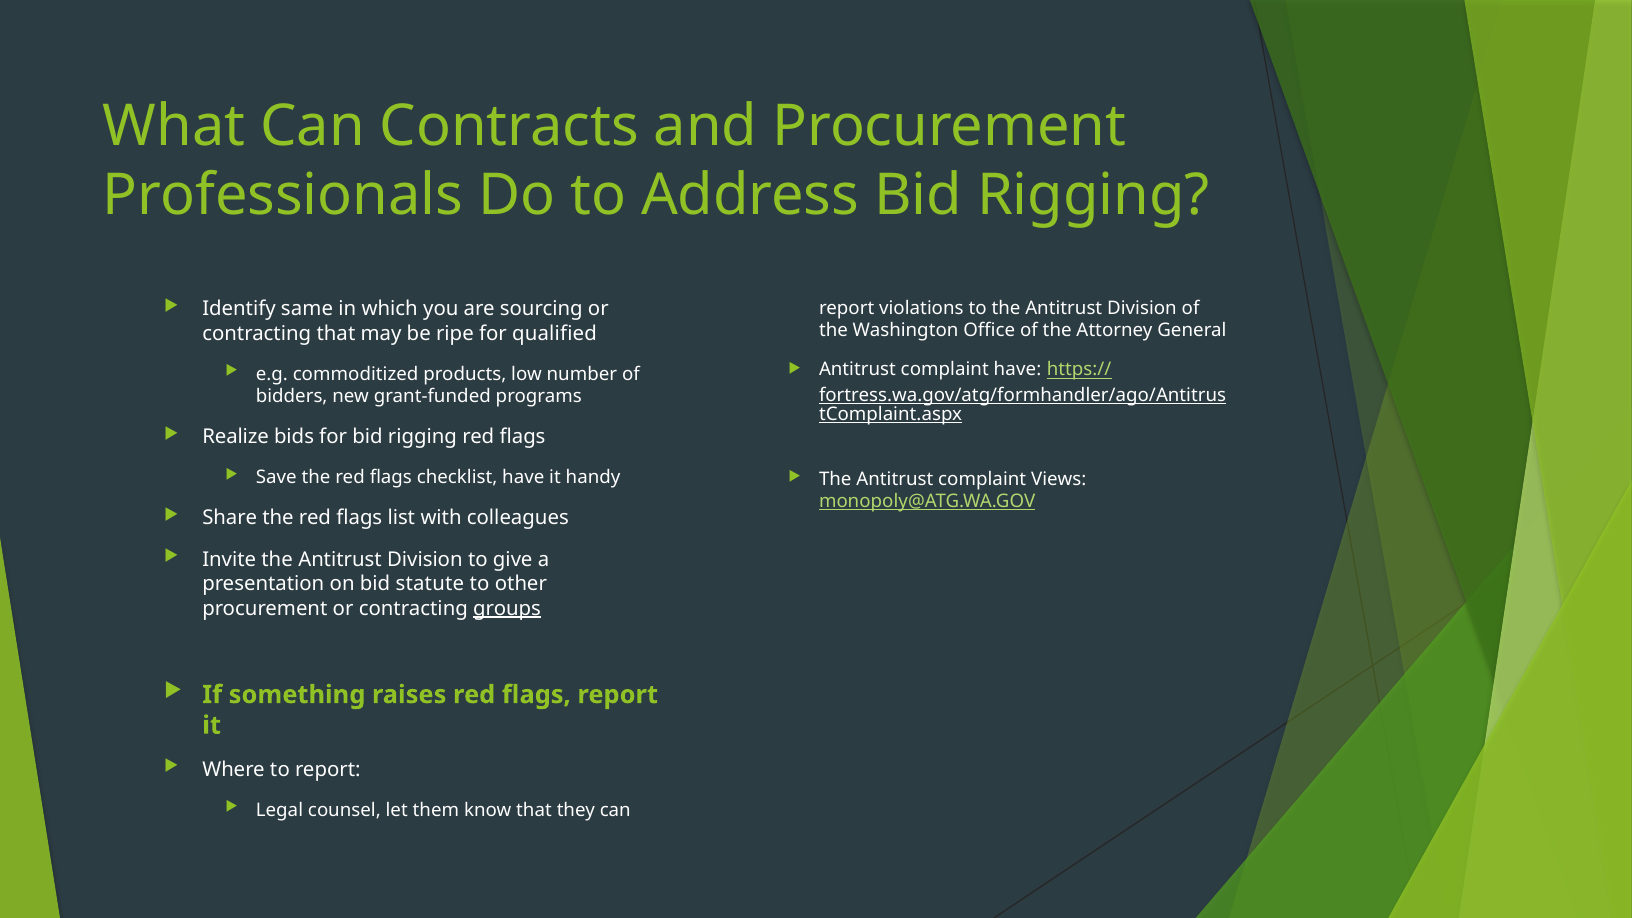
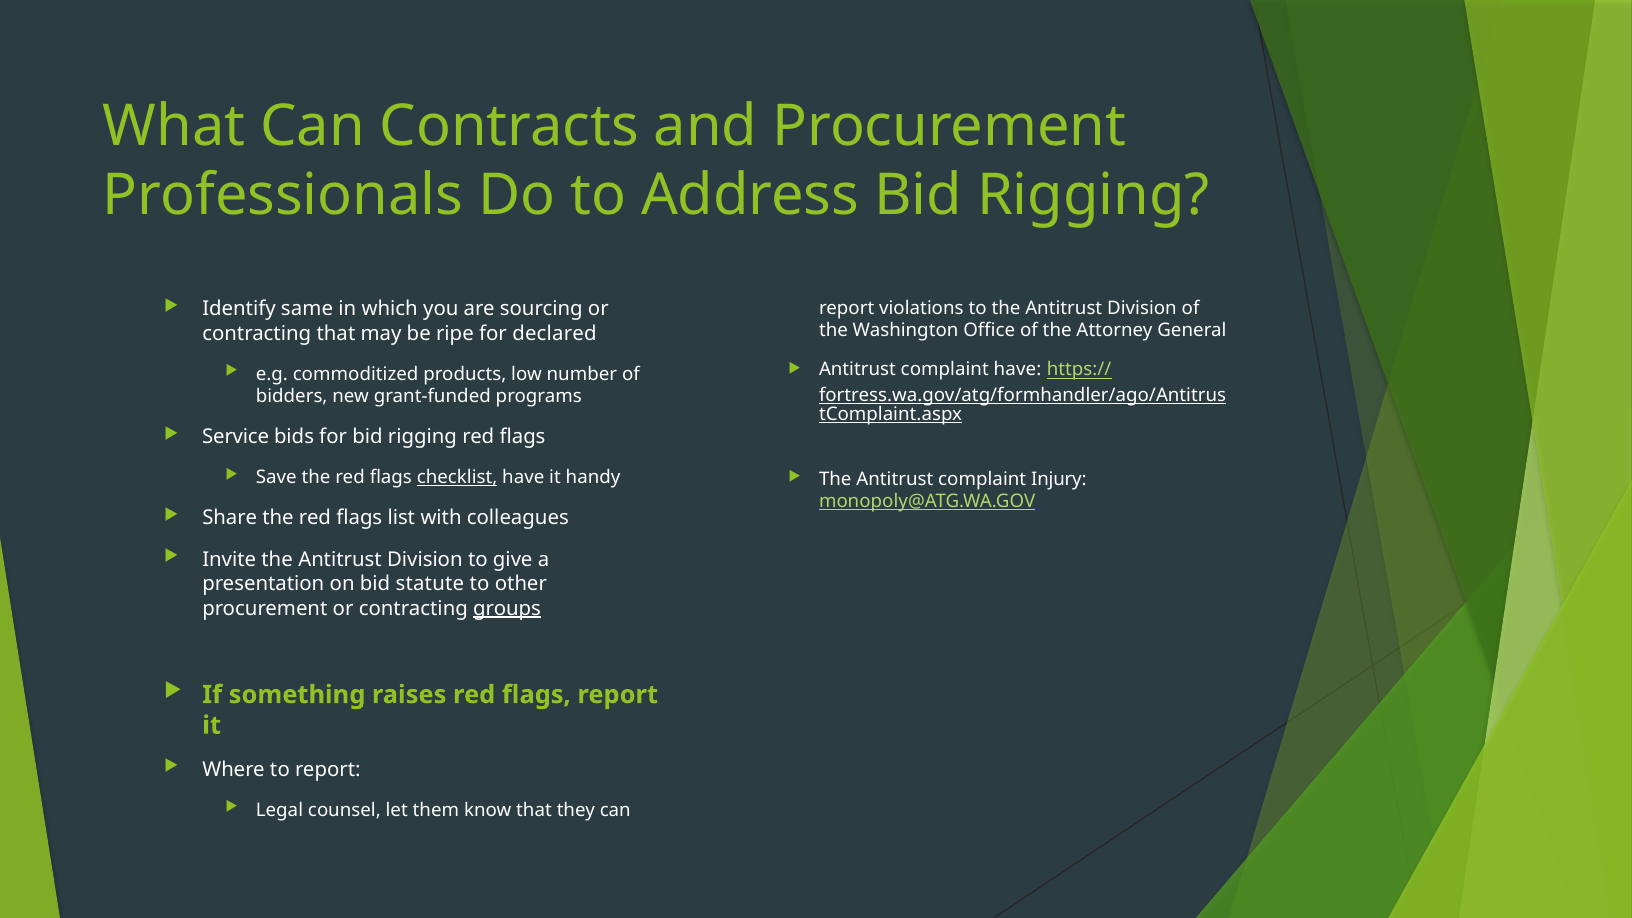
qualified: qualified -> declared (554, 333)
Realize: Realize -> Service (236, 437)
checklist underline: none -> present (457, 477)
Views: Views -> Injury (1059, 479)
